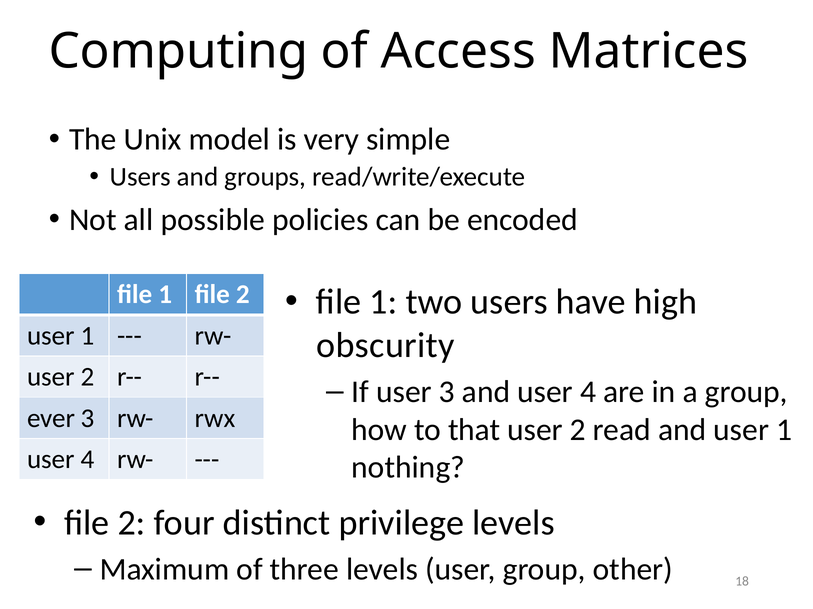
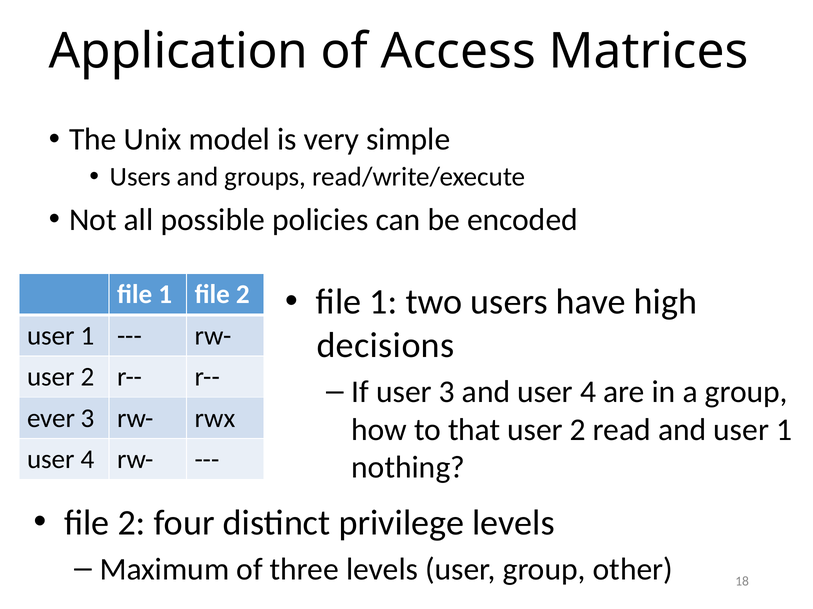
Computing: Computing -> Application (178, 51)
obscurity: obscurity -> decisions (385, 346)
